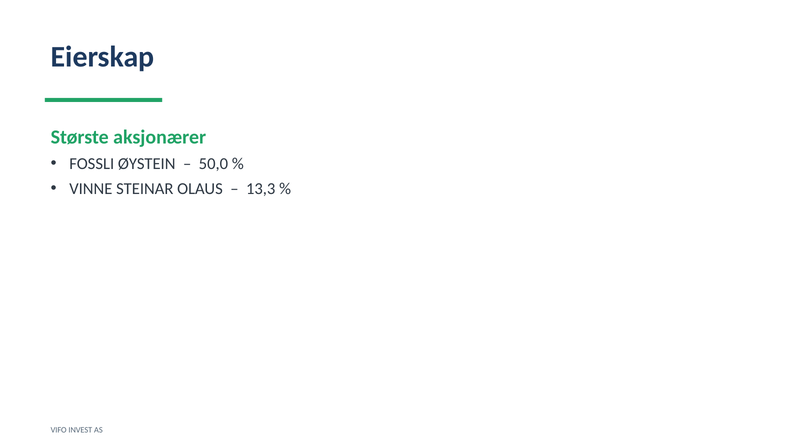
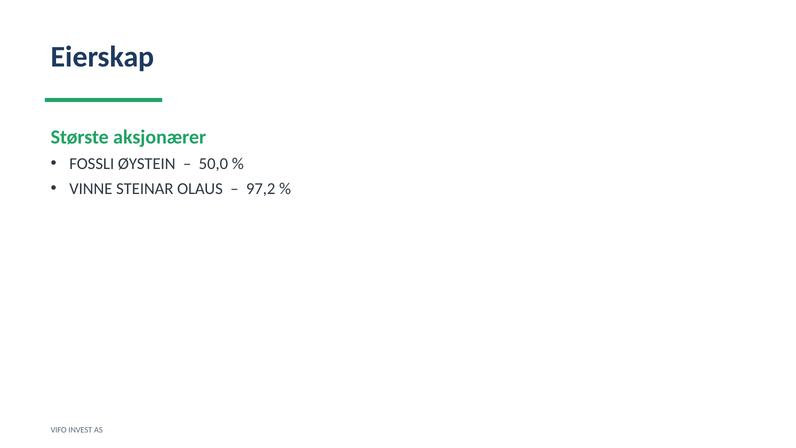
13,3: 13,3 -> 97,2 (261, 189)
